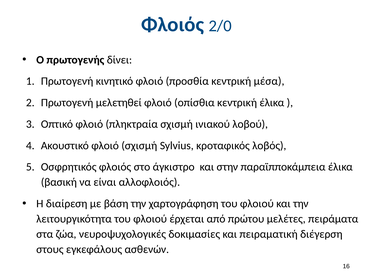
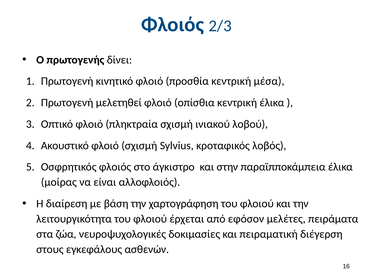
2/0: 2/0 -> 2/3 (220, 26)
βασική: βασική -> μοίρας (59, 182)
πρώτου: πρώτου -> εφόσον (246, 219)
